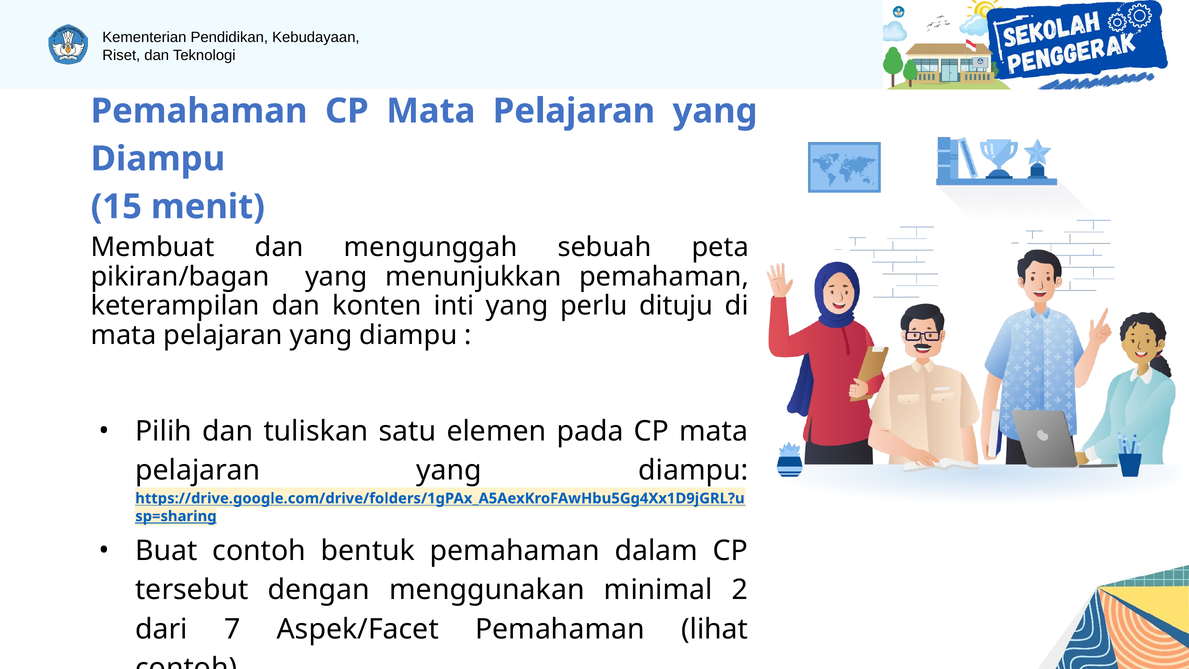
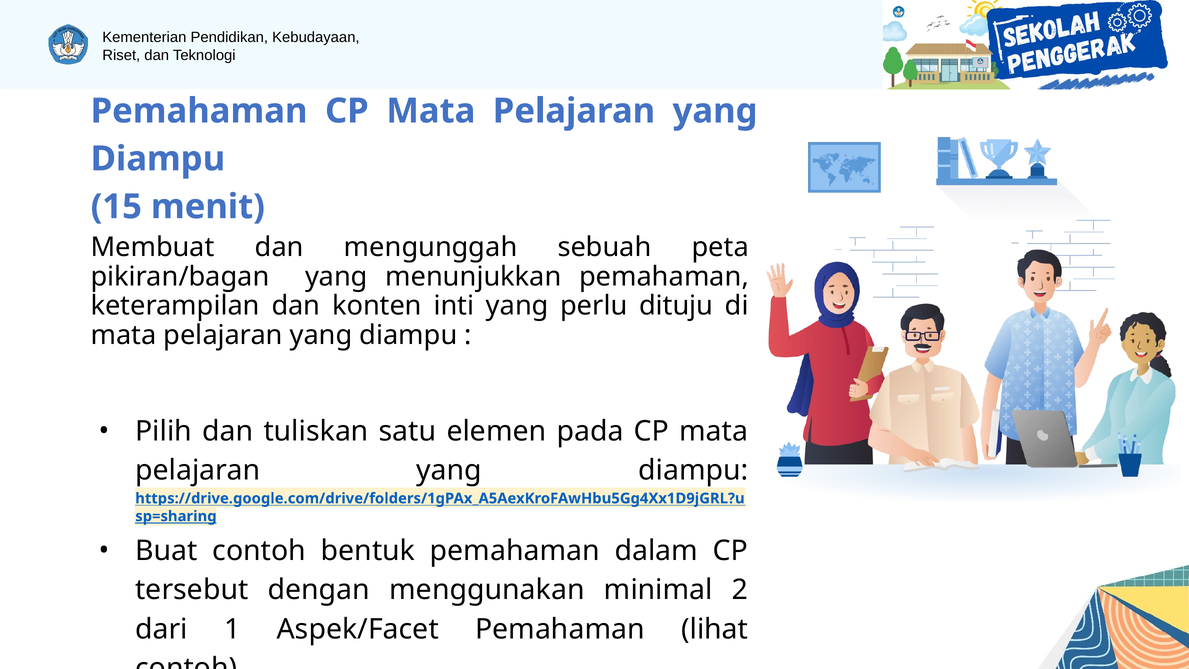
7: 7 -> 1 (232, 629)
